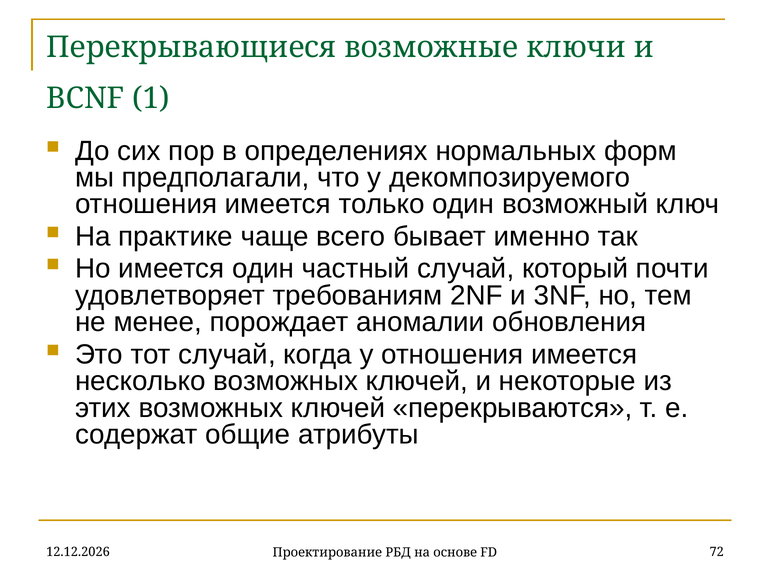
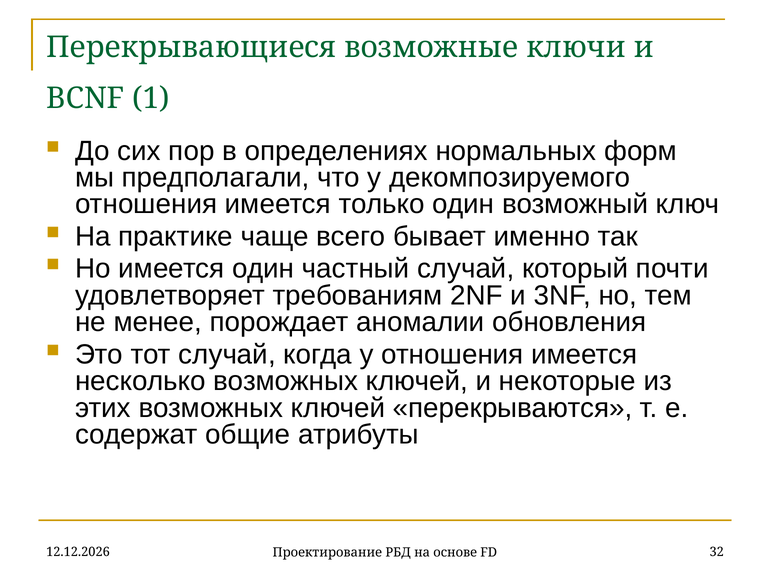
72: 72 -> 32 (717, 552)
